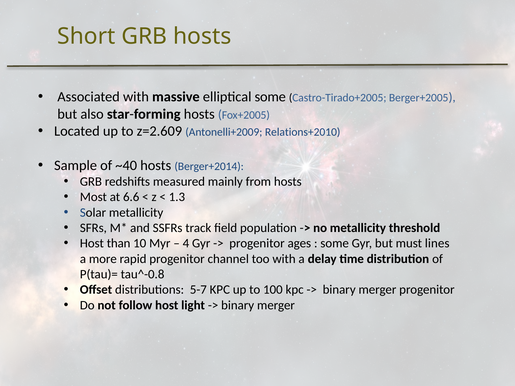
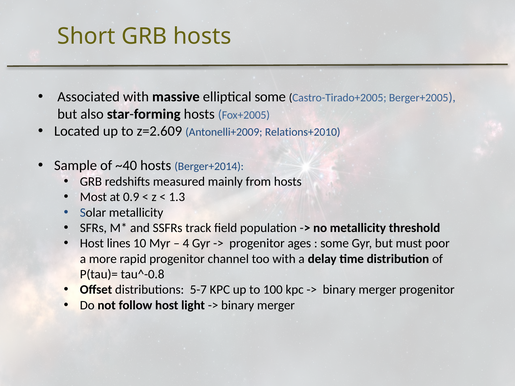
6.6: 6.6 -> 0.9 (131, 197)
than: than -> lines (119, 244)
lines: lines -> poor (437, 244)
